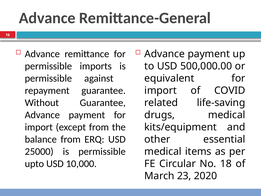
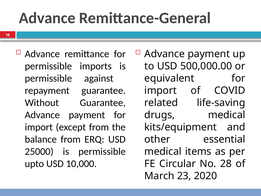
18: 18 -> 28 (226, 163)
